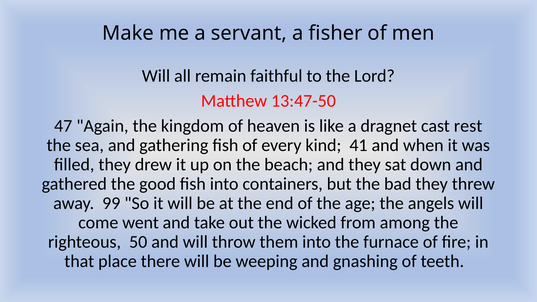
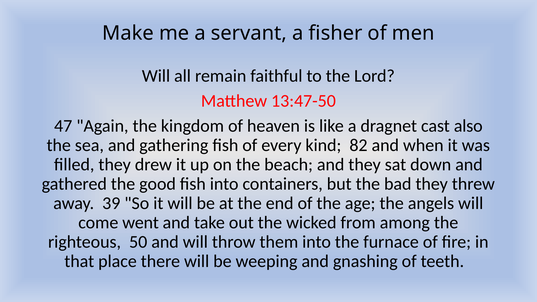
rest: rest -> also (468, 126)
41: 41 -> 82 (358, 145)
99: 99 -> 39 (111, 203)
